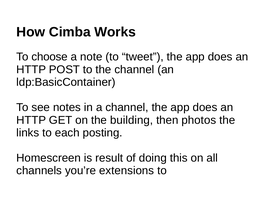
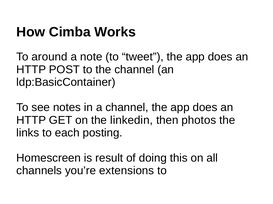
choose: choose -> around (49, 57)
building: building -> linkedin (132, 121)
